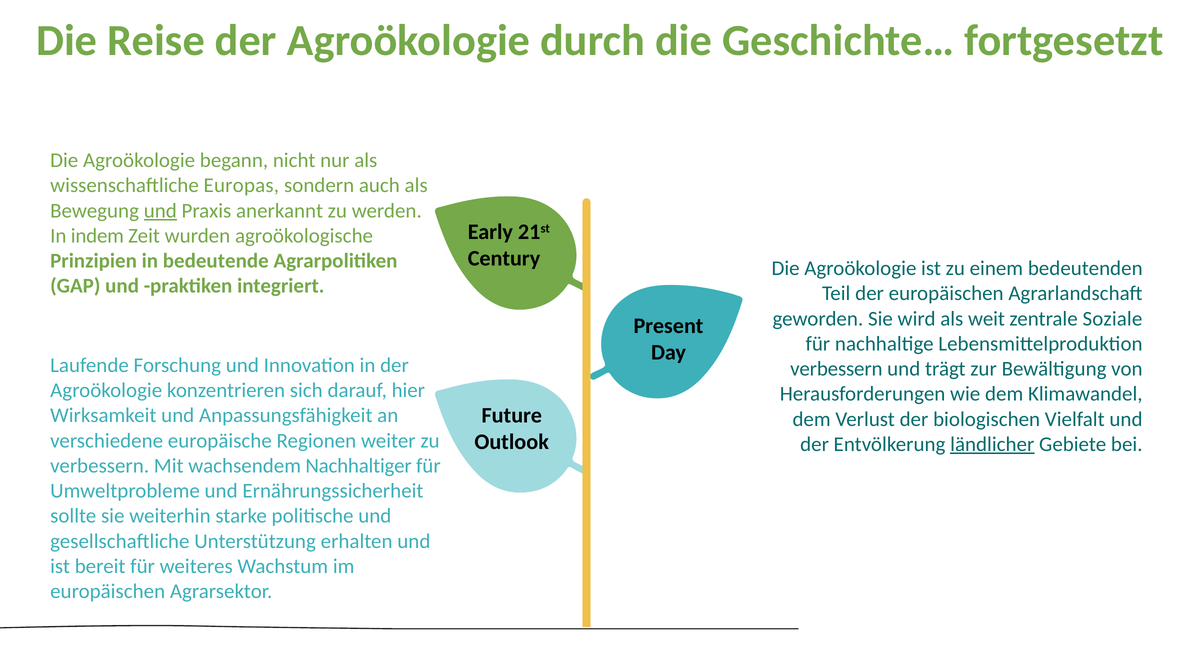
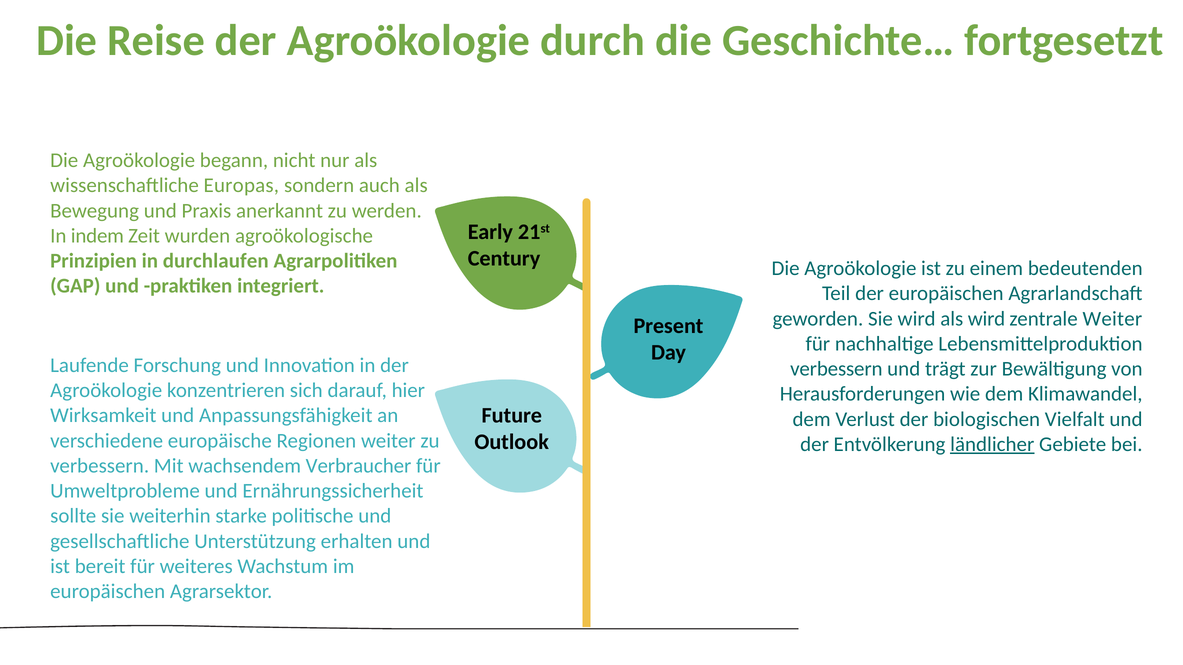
und underline: present -> none (160, 211)
bedeutende: bedeutende -> durchlaufen (216, 261)
als weit: weit -> wird (987, 319)
zentrale Soziale: Soziale -> Weiter (1112, 319)
Nachhaltiger: Nachhaltiger -> Verbraucher (359, 466)
